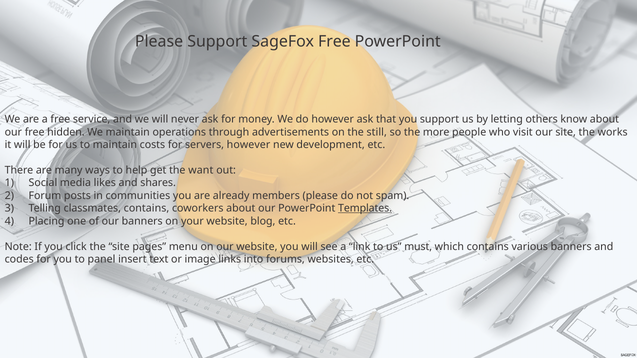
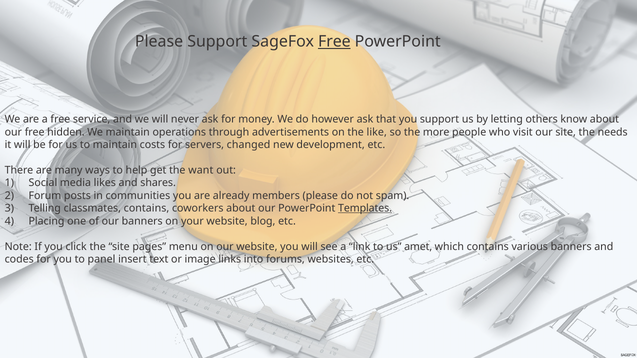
Free underline: none -> present (334, 42)
still: still -> like (377, 132)
works: works -> needs (613, 132)
servers however: however -> changed (249, 145)
must: must -> amet (418, 247)
